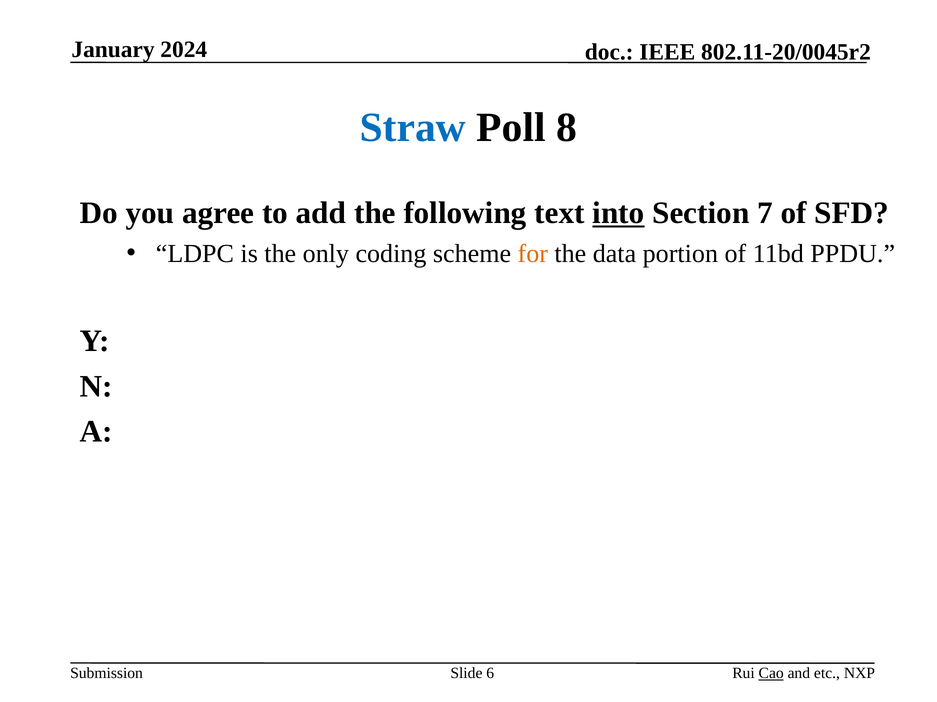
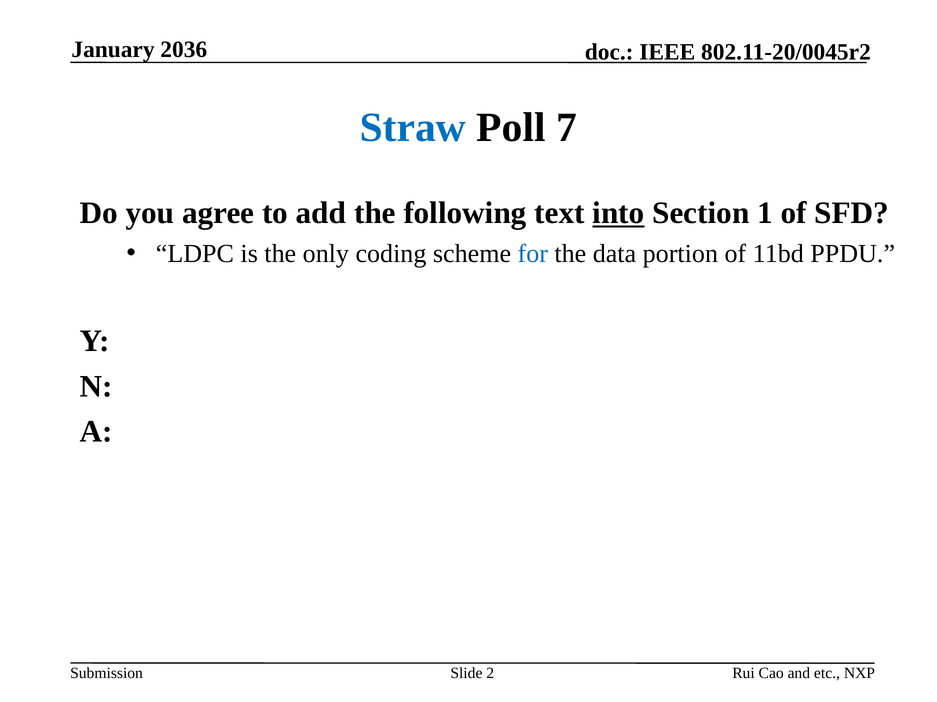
2024: 2024 -> 2036 (184, 50)
8: 8 -> 7 (567, 128)
7: 7 -> 1 (765, 213)
for colour: orange -> blue (533, 254)
6: 6 -> 2 (490, 674)
Cao underline: present -> none (771, 674)
